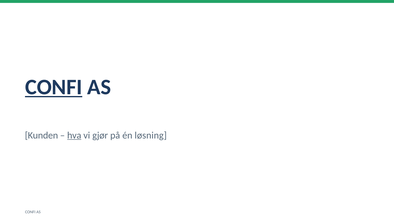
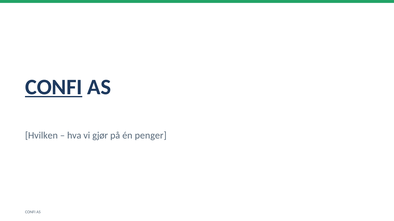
Kunden: Kunden -> Hvilken (41, 136)
hva underline: present -> none (74, 136)
løsning: løsning -> penger (151, 136)
